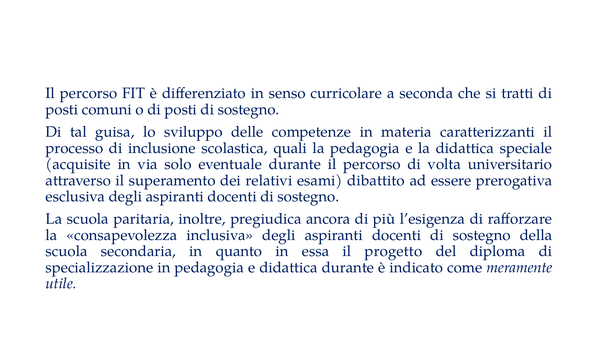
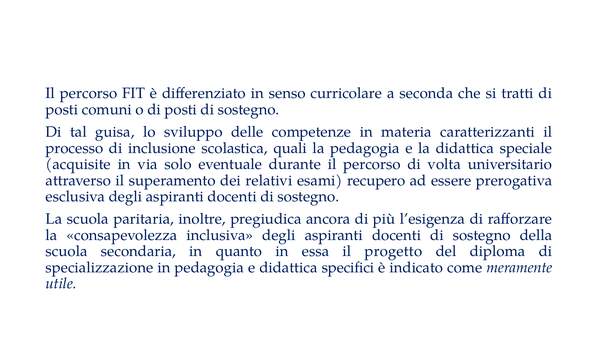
dibattito: dibattito -> recupero (376, 180)
didattica durante: durante -> specifici (348, 267)
